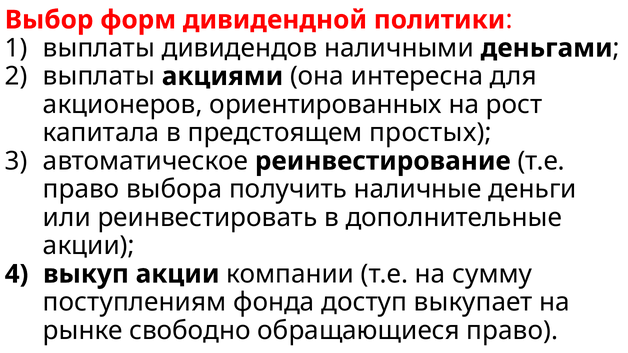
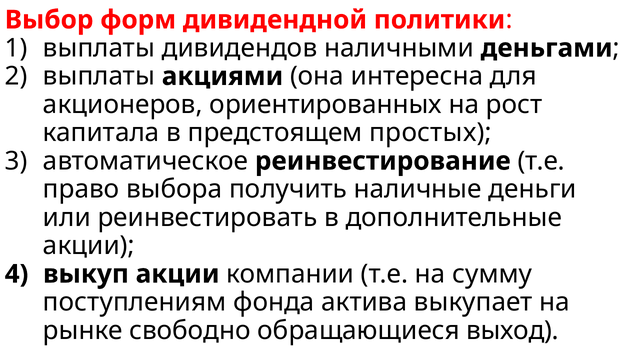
доступ: доступ -> актива (364, 302)
обращающиеся право: право -> выход (512, 331)
